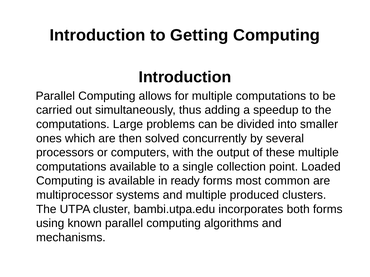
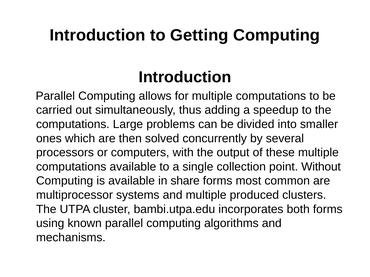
Loaded: Loaded -> Without (321, 167)
ready: ready -> share (185, 181)
